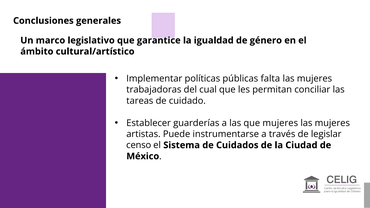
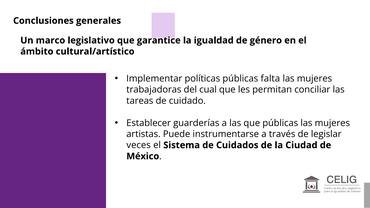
que mujeres: mujeres -> públicas (280, 123)
censo: censo -> veces (139, 145)
